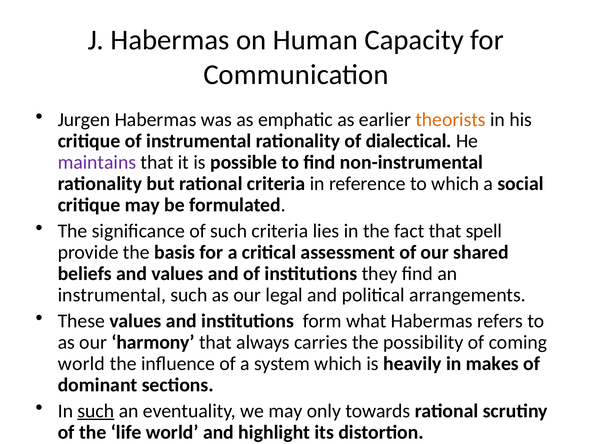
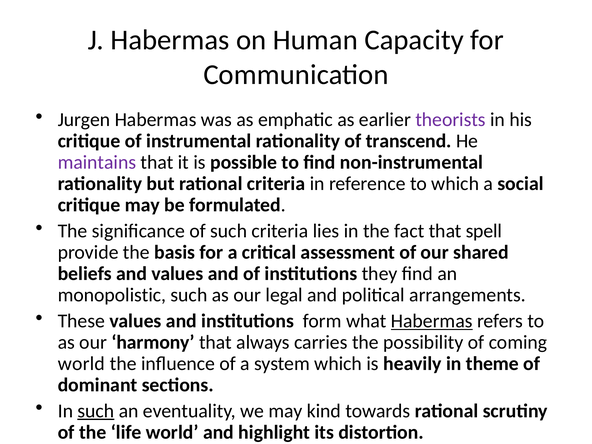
theorists colour: orange -> purple (450, 120)
dialectical: dialectical -> transcend (409, 141)
instrumental: instrumental -> monopolistic (112, 295)
Habermas underline: none -> present (432, 321)
makes: makes -> theme (492, 364)
only: only -> kind (324, 411)
